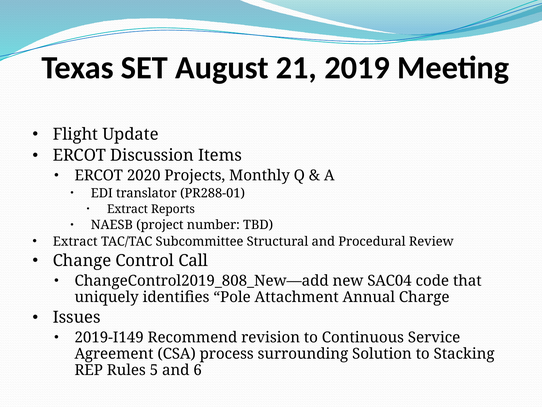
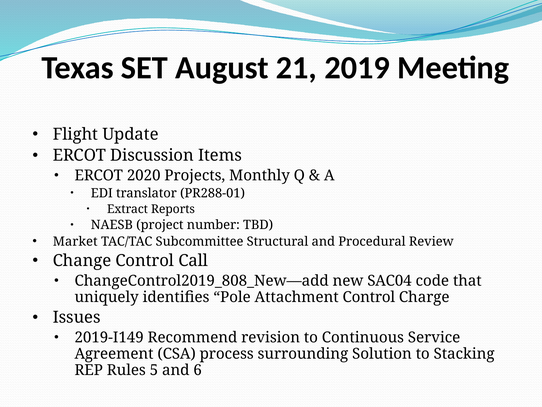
Extract: Extract -> Market (75, 241)
Attachment Annual: Annual -> Control (369, 297)
